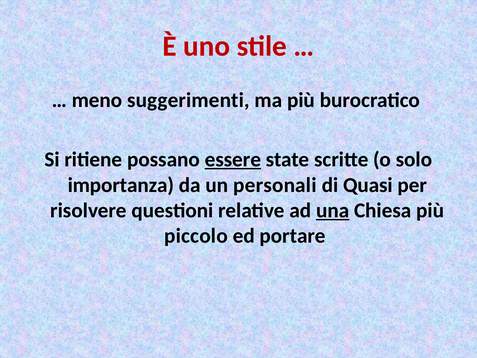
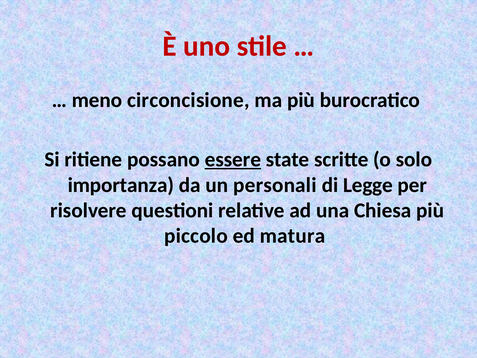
suggerimenti: suggerimenti -> circoncisione (188, 100)
Quasi: Quasi -> Legge (368, 185)
una underline: present -> none (333, 210)
portare: portare -> matura (293, 236)
